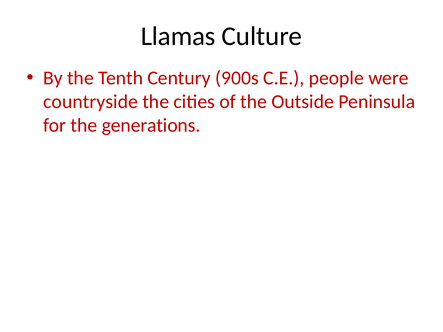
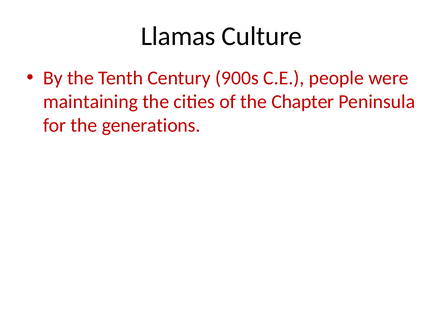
countryside: countryside -> maintaining (91, 102)
Outside: Outside -> Chapter (303, 102)
